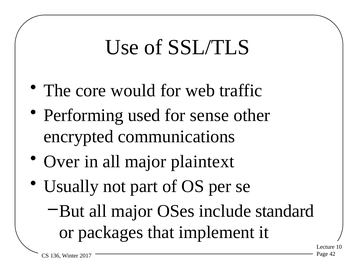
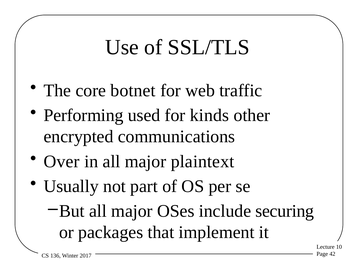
would: would -> botnet (133, 91)
sense: sense -> kinds (209, 115)
standard: standard -> securing (285, 211)
